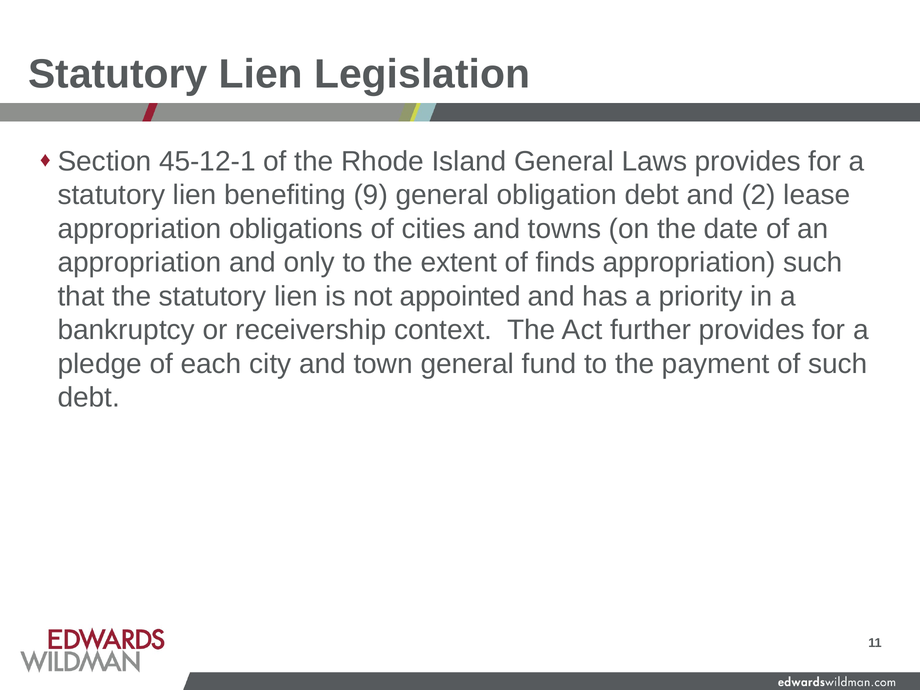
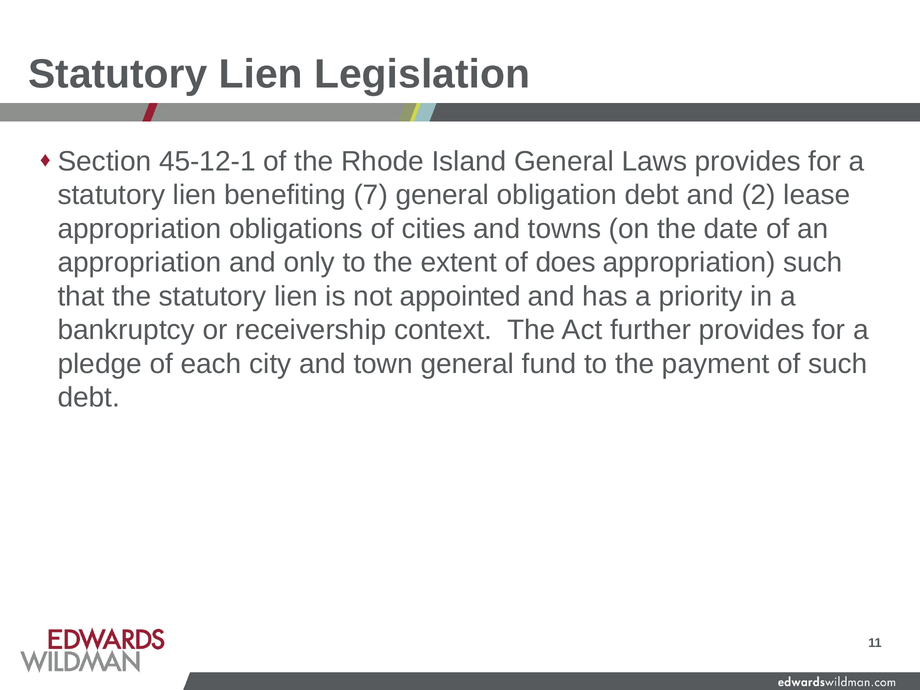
9: 9 -> 7 (371, 195)
finds: finds -> does (566, 263)
